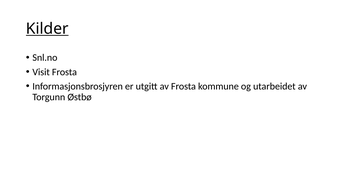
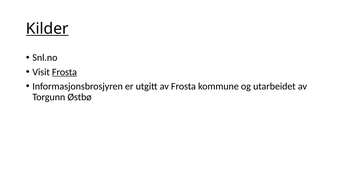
Frosta underline: none -> present (64, 72)
